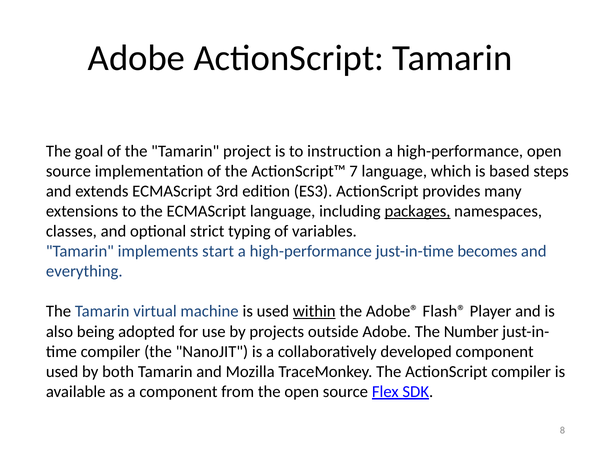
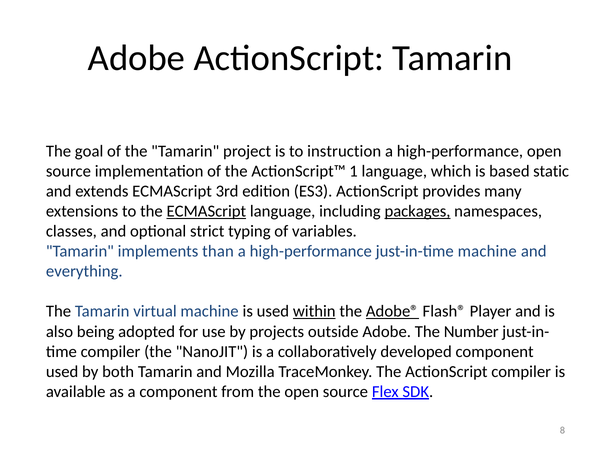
7: 7 -> 1 (354, 171)
steps: steps -> static (551, 171)
ECMAScript underline: none -> present (206, 211)
start: start -> than (218, 251)
just-in-time becomes: becomes -> machine (487, 251)
Adobe® underline: none -> present (392, 311)
